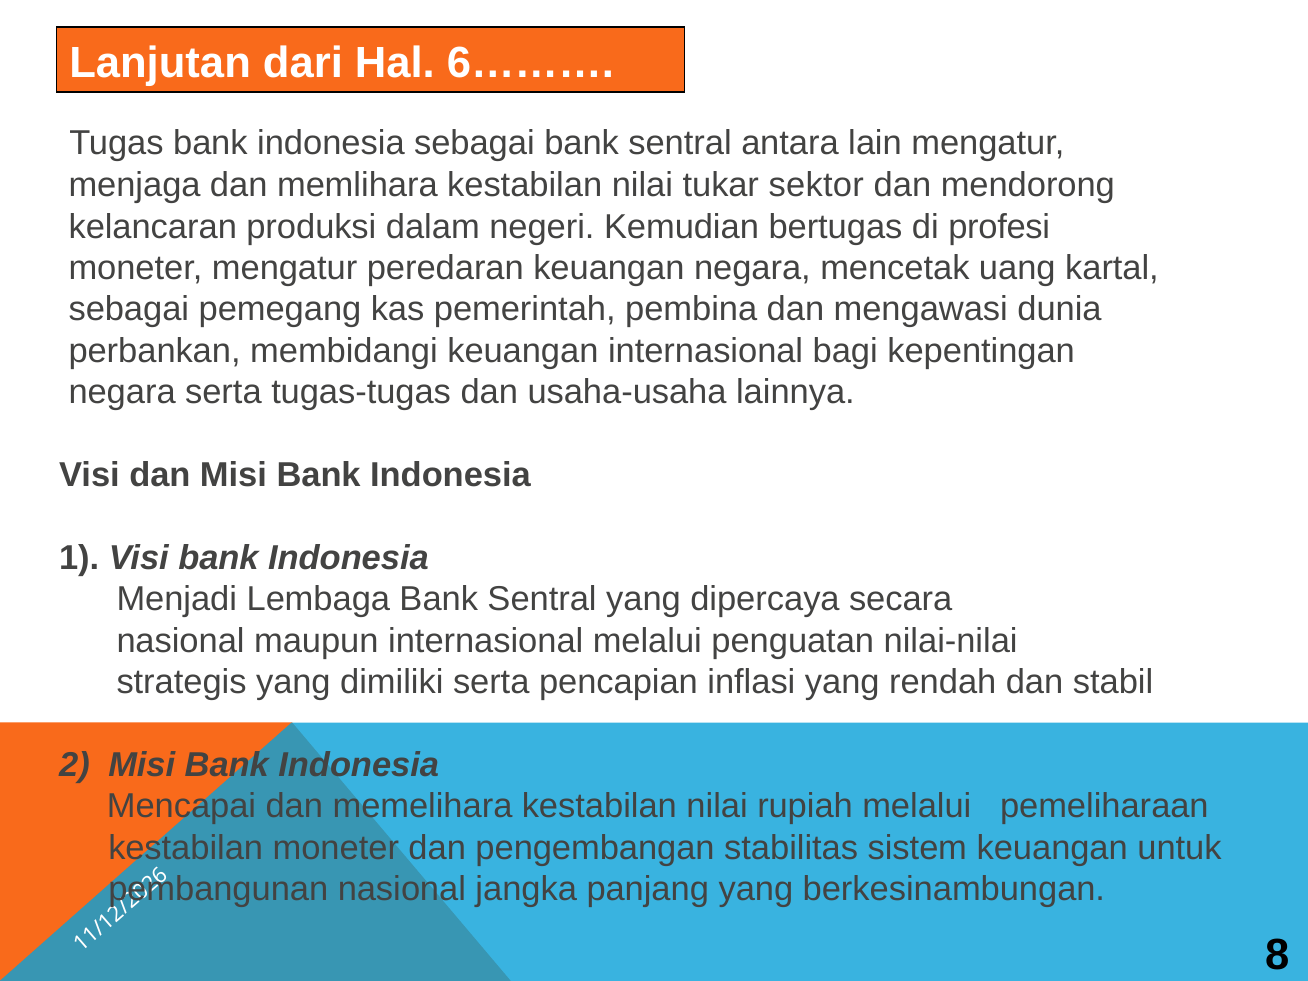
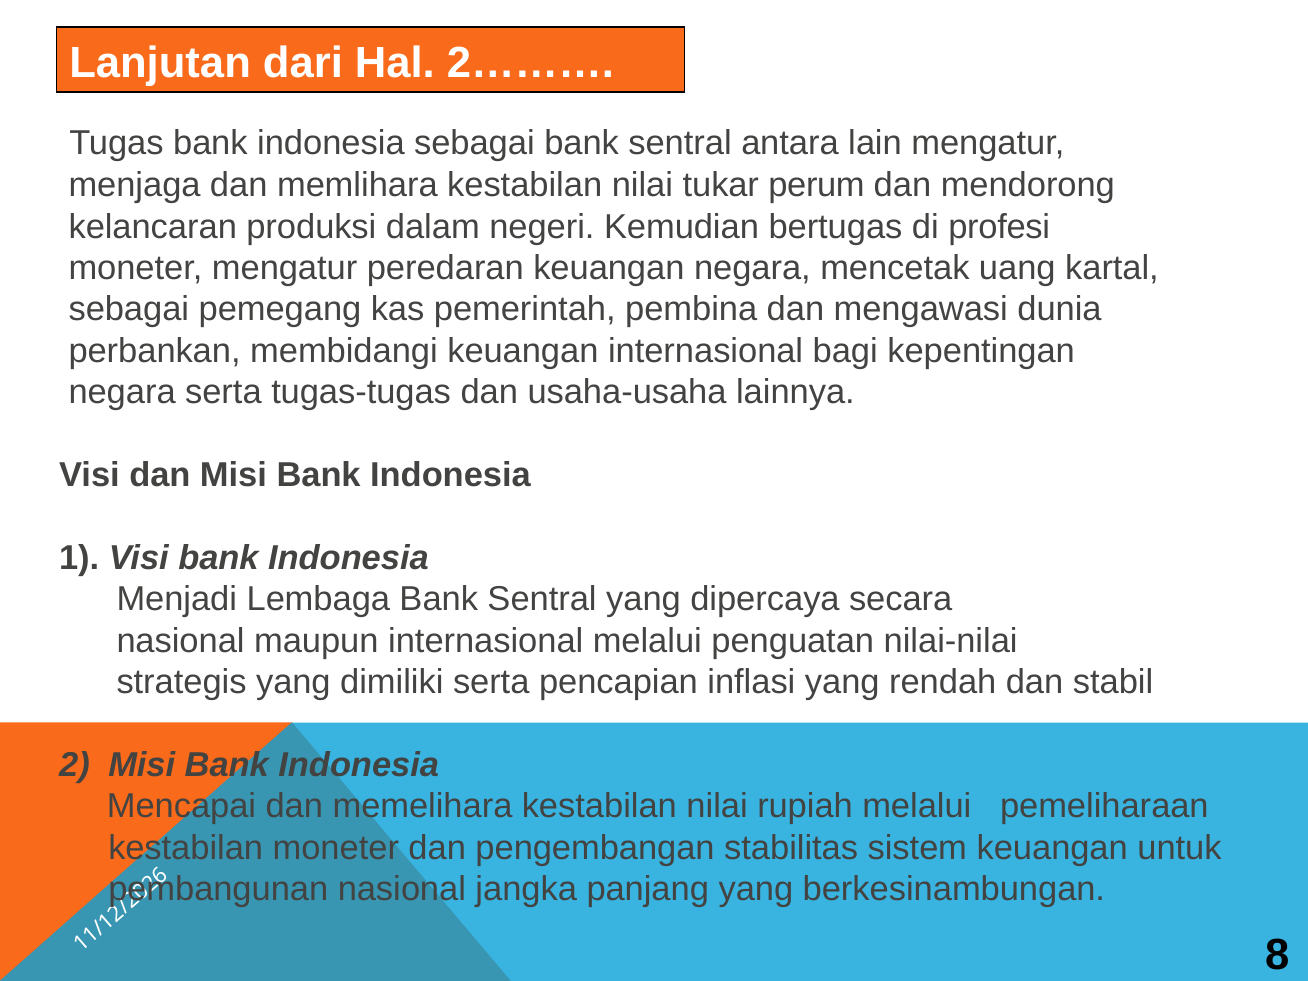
6………: 6……… -> 2……… (530, 63)
sektor: sektor -> perum (817, 185)
